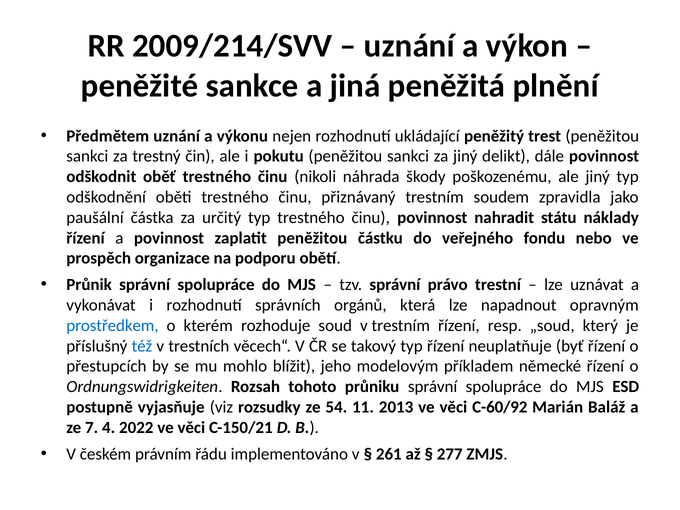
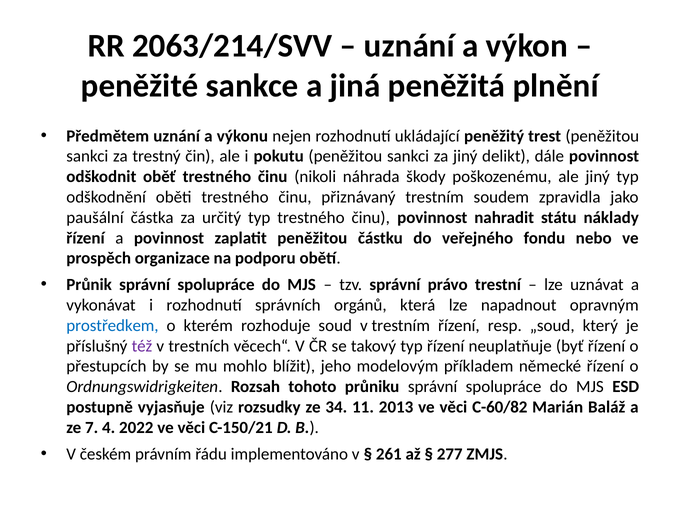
2009/214/SVV: 2009/214/SVV -> 2063/214/SVV (232, 46)
též colour: blue -> purple (142, 346)
54: 54 -> 34 (336, 407)
C-60/92: C-60/92 -> C-60/82 (500, 407)
